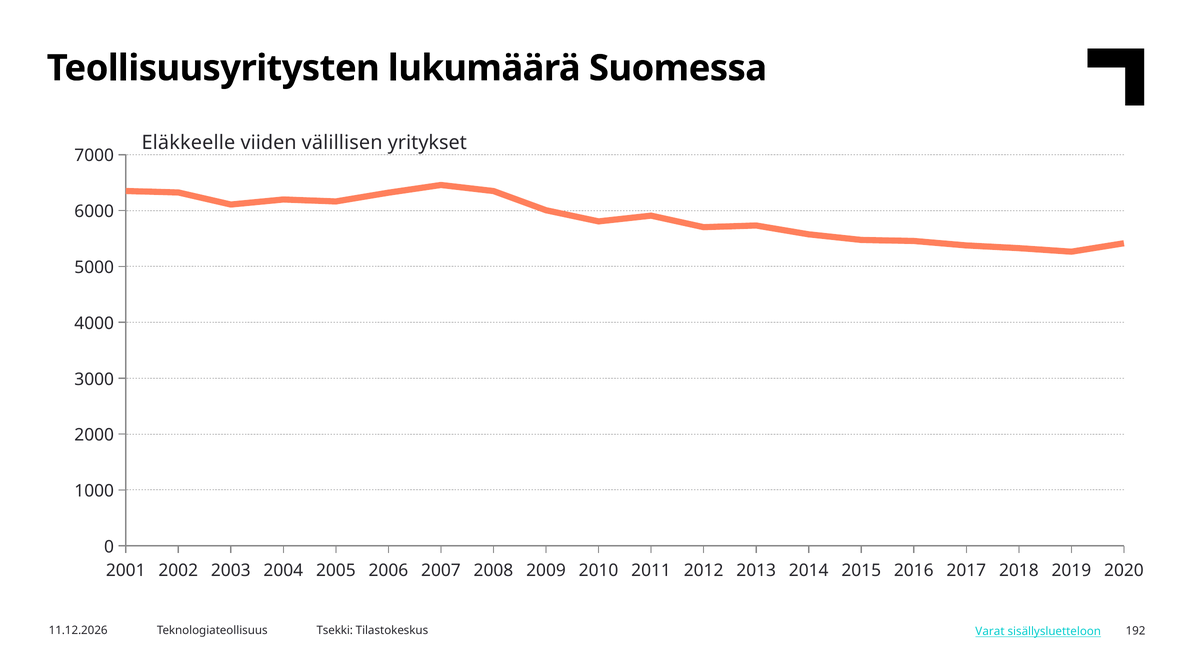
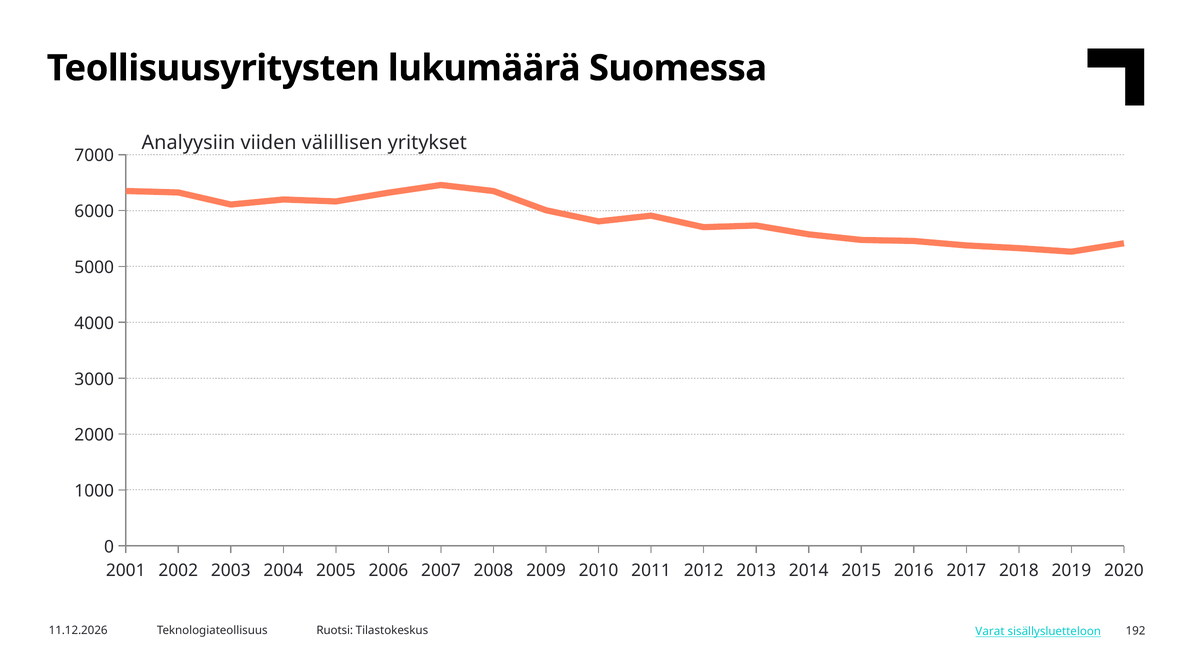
Eläkkeelle: Eläkkeelle -> Analyysiin (188, 143)
Tsekki: Tsekki -> Ruotsi (335, 631)
